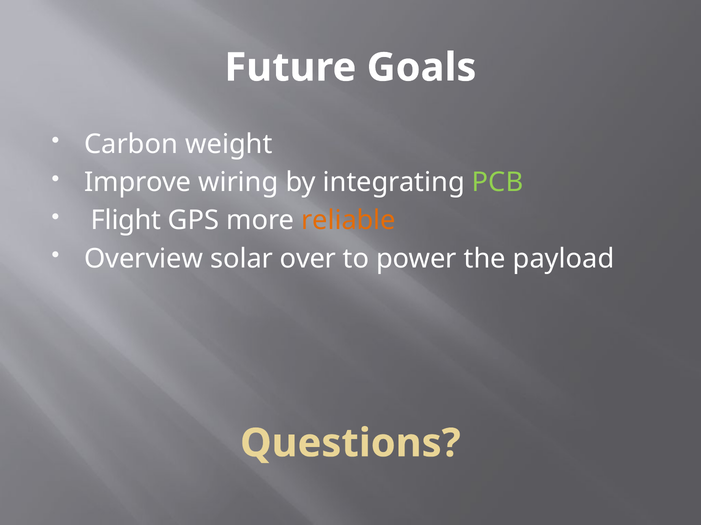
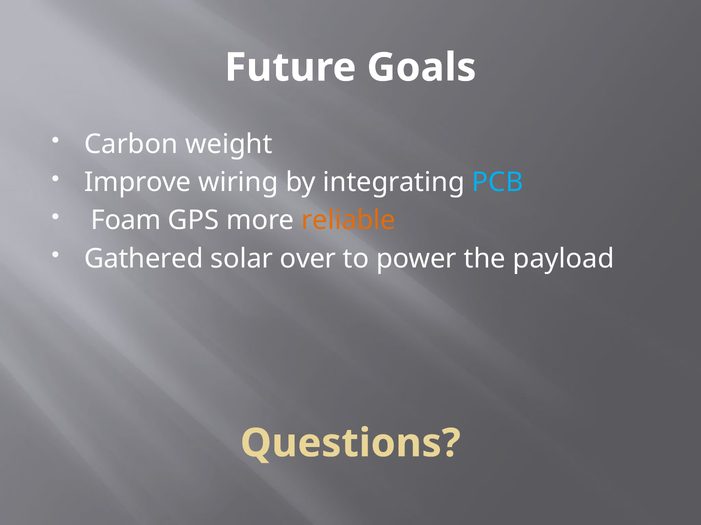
PCB colour: light green -> light blue (498, 183)
Flight: Flight -> Foam (126, 221)
Overview: Overview -> Gathered (144, 259)
